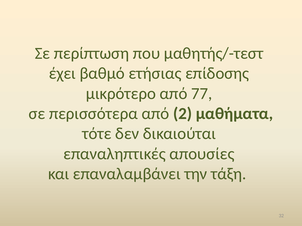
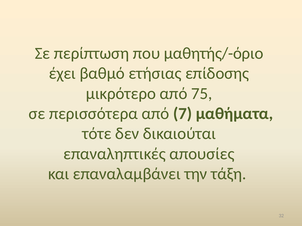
μαθητής/-τεστ: μαθητής/-τεστ -> μαθητής/-όριο (214, 53)
77: 77 -> 75 (202, 94)
2: 2 -> 7 (183, 114)
